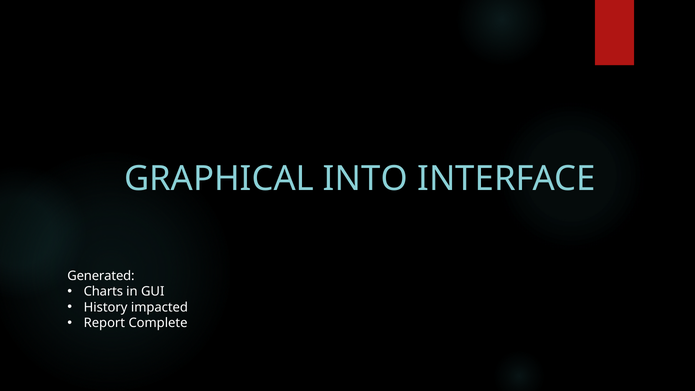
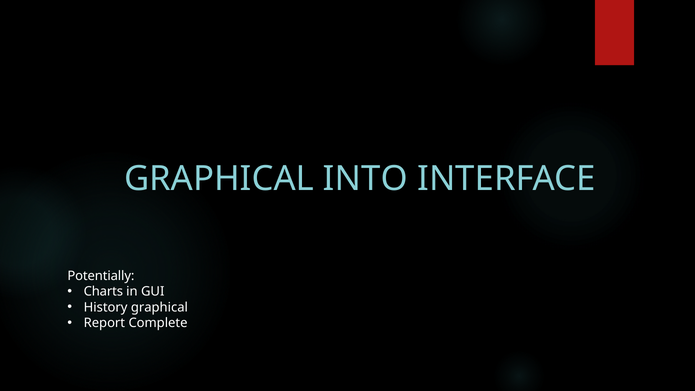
Generated: Generated -> Potentially (101, 276)
History impacted: impacted -> graphical (159, 307)
